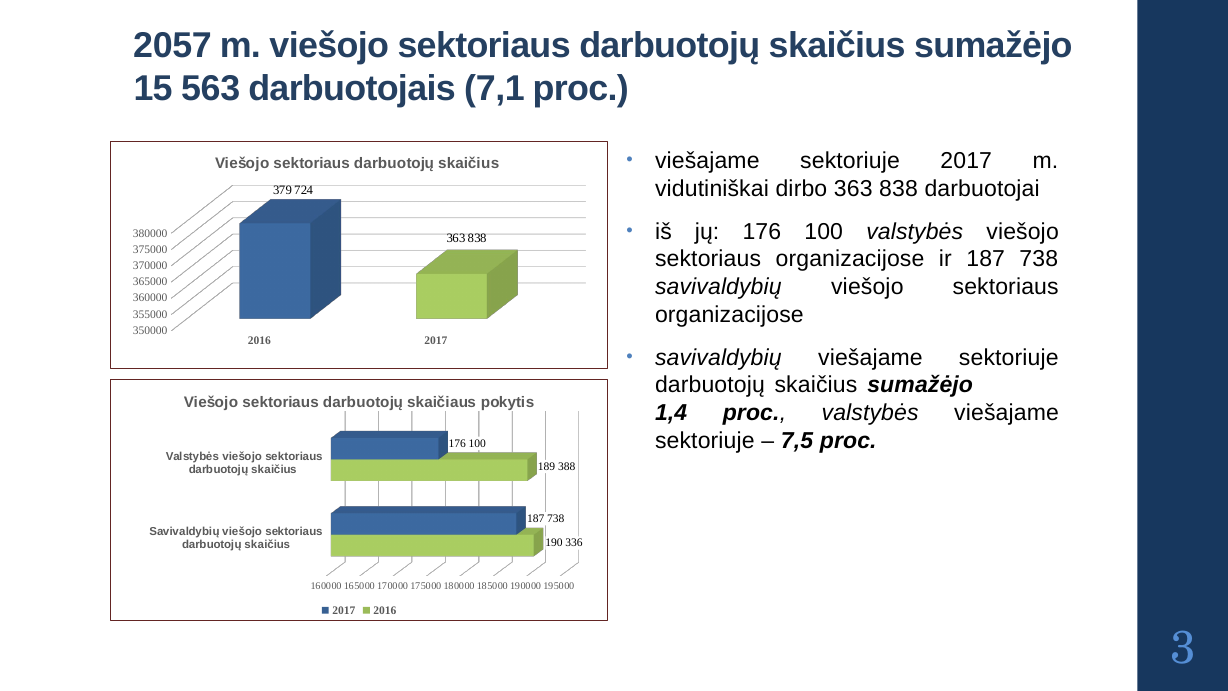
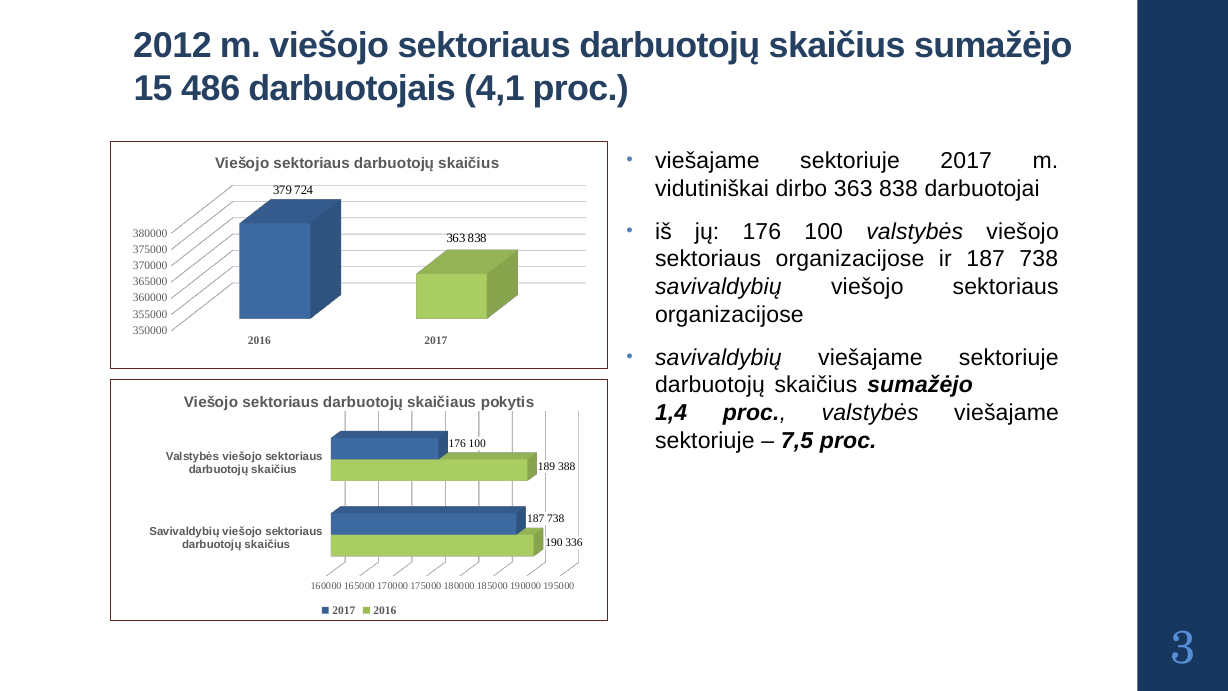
2057: 2057 -> 2012 (173, 46)
563: 563 -> 486 (211, 89)
7,1: 7,1 -> 4,1 (494, 89)
